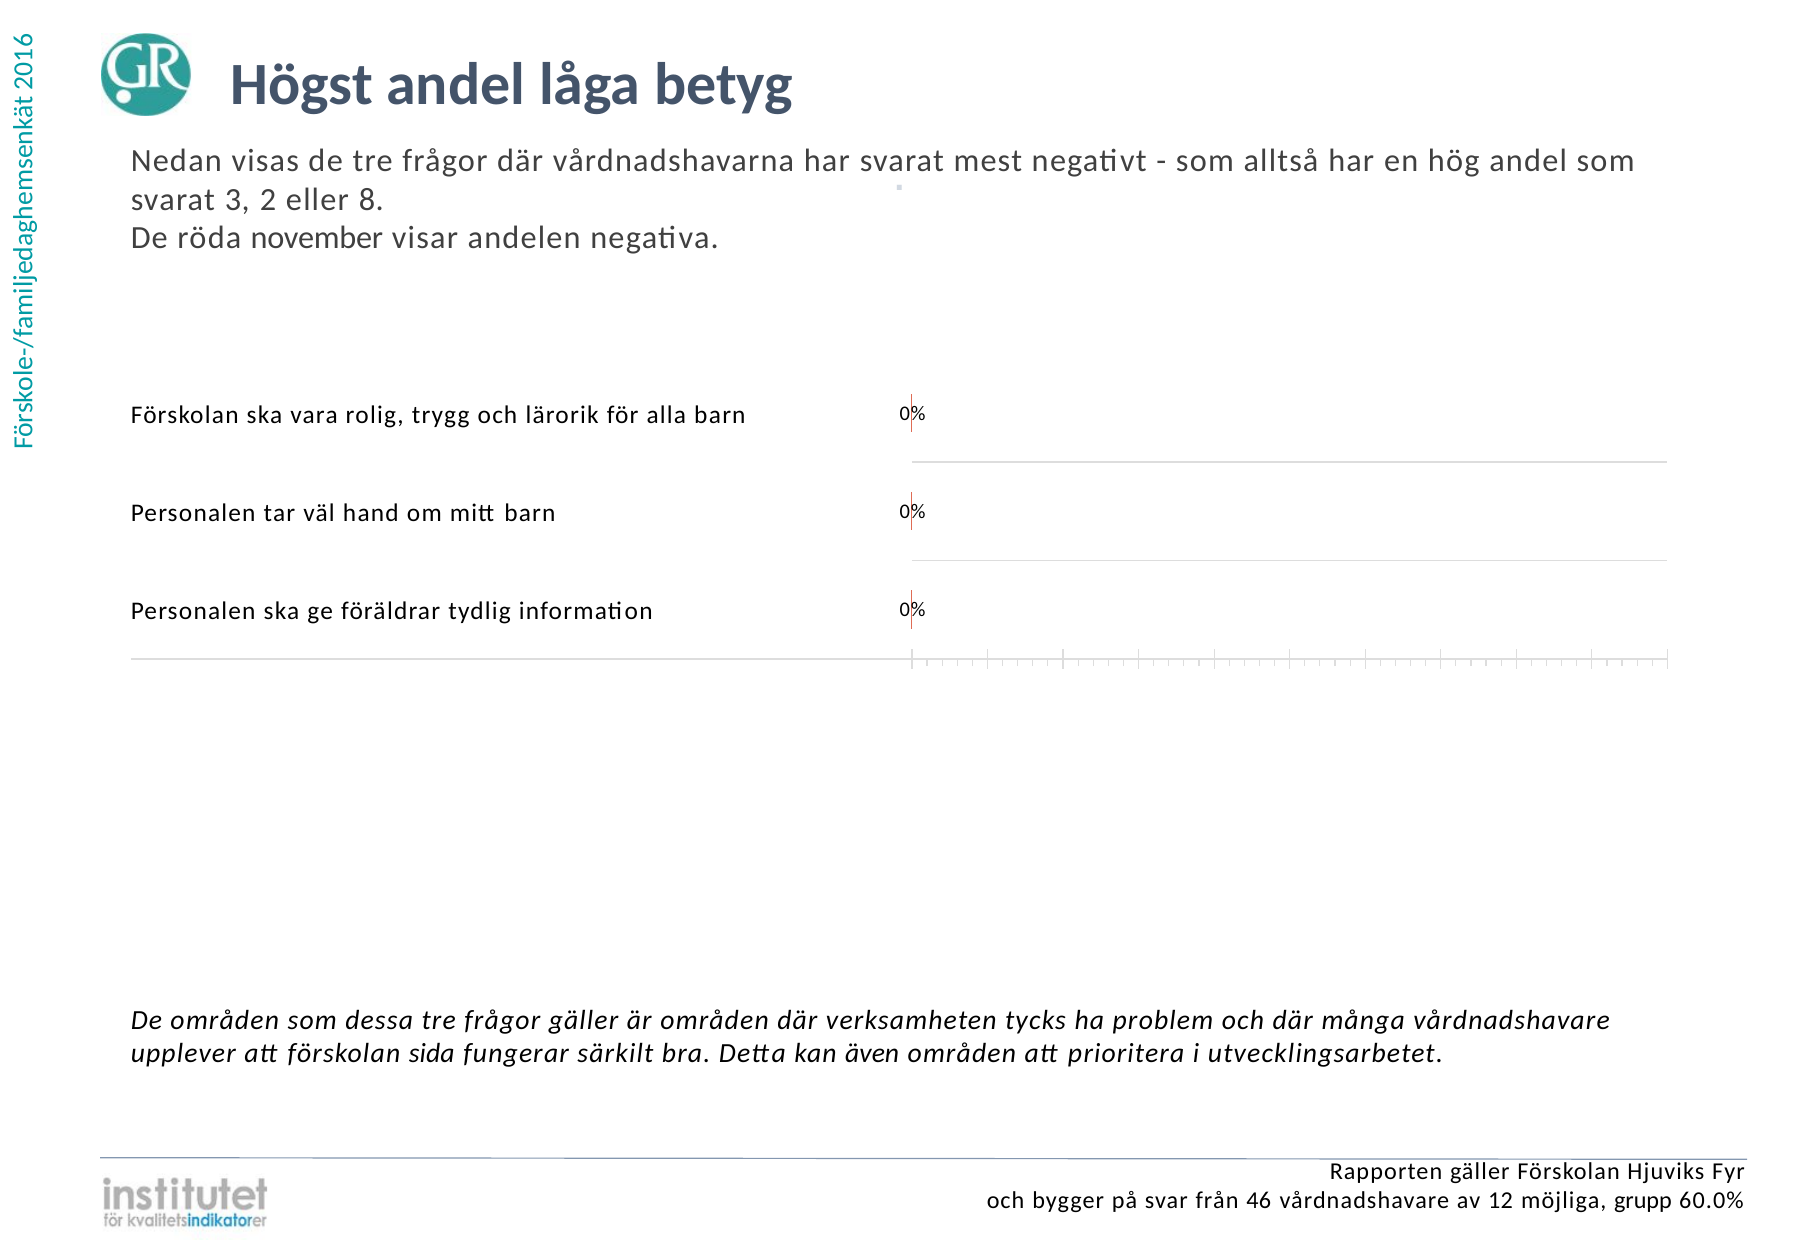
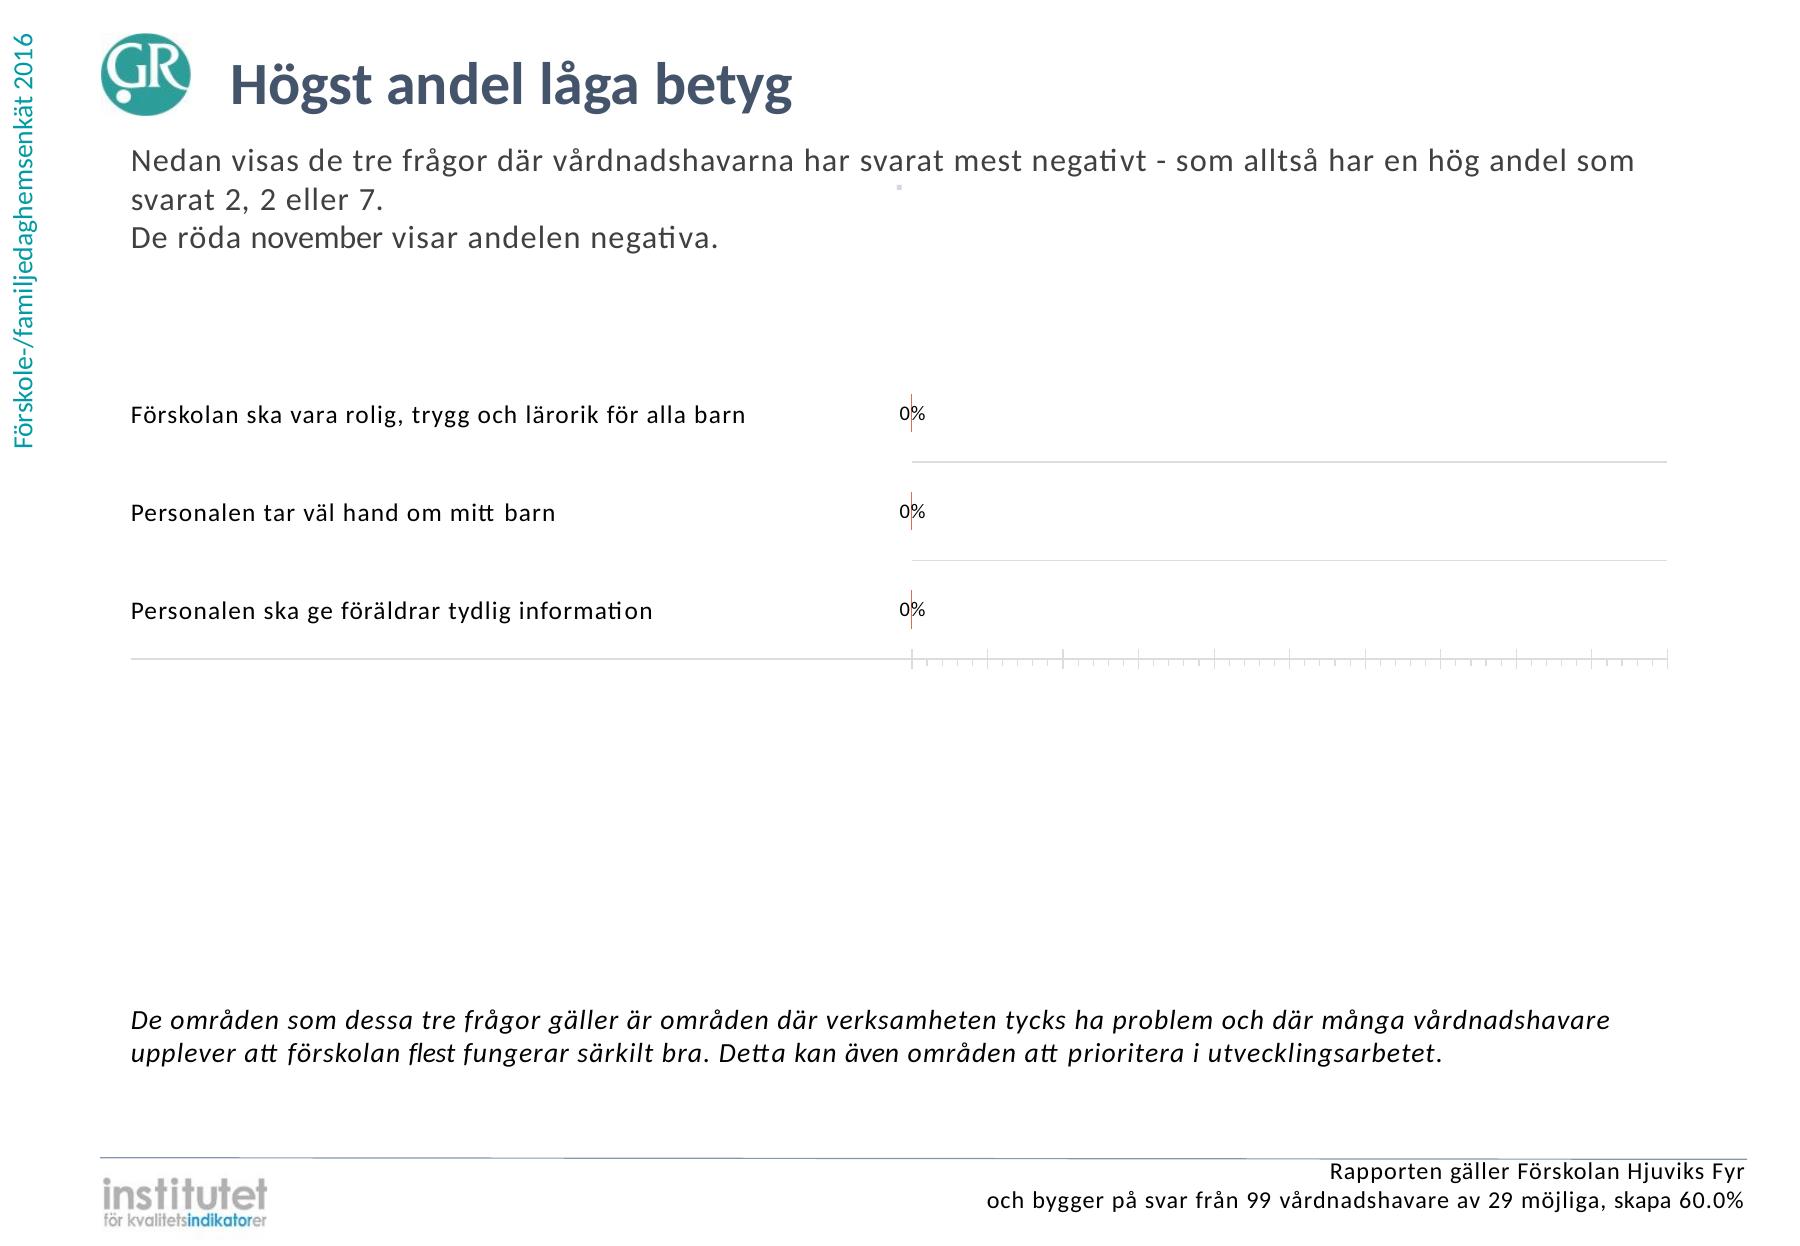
svarat 3: 3 -> 2 (237, 200)
8: 8 -> 7 (371, 200)
sida: sida -> flest (432, 1054)
46: 46 -> 99 (1259, 1201)
12: 12 -> 29 (1501, 1201)
grupp: grupp -> skapa (1643, 1201)
